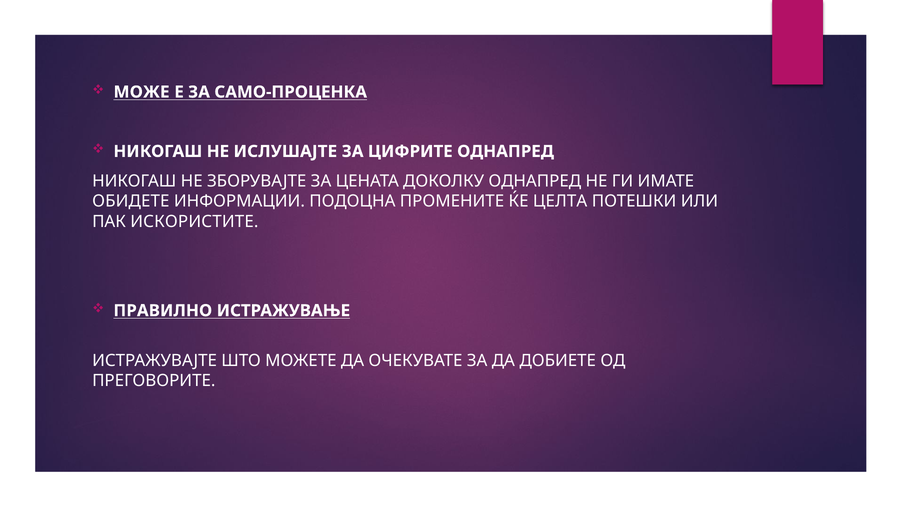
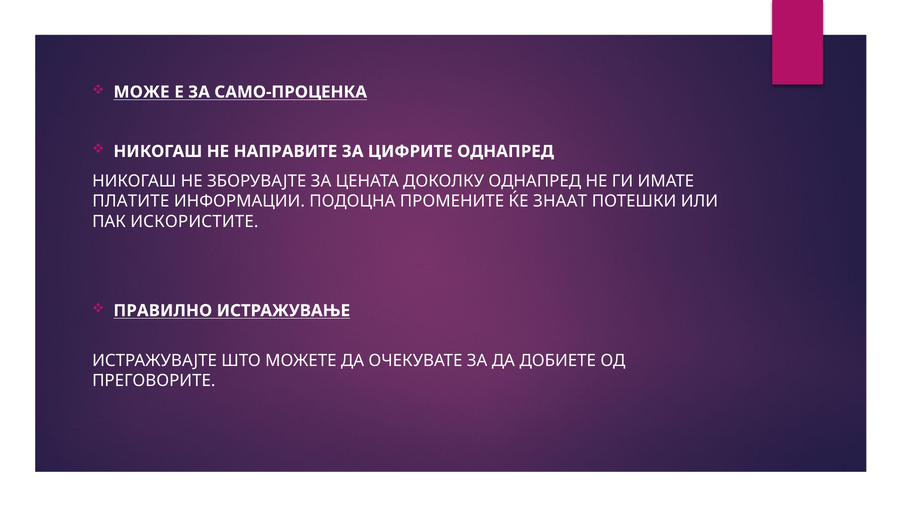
ИСЛУШАЈТЕ: ИСЛУШАЈТЕ -> НАПРАВИТЕ (285, 152)
ОБИДЕТЕ: ОБИДЕТЕ -> ПЛАТИТЕ (131, 201)
ЦЕЛТА: ЦЕЛТА -> ЗНААТ (560, 201)
